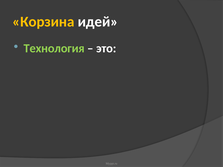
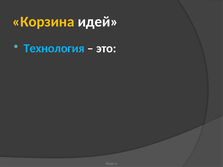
Технология colour: light green -> light blue (54, 48)
